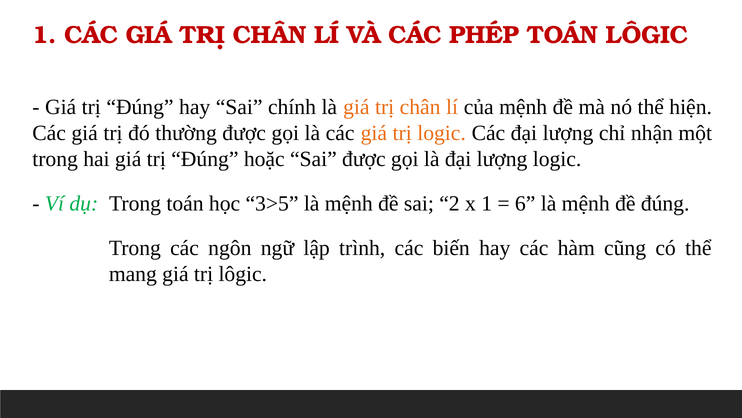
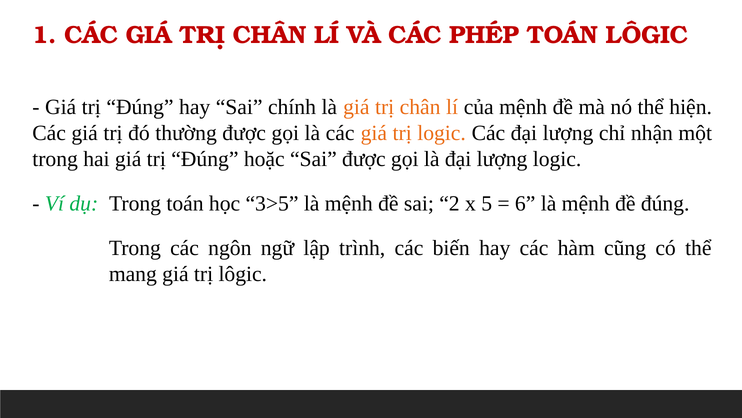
x 1: 1 -> 5 (487, 203)
